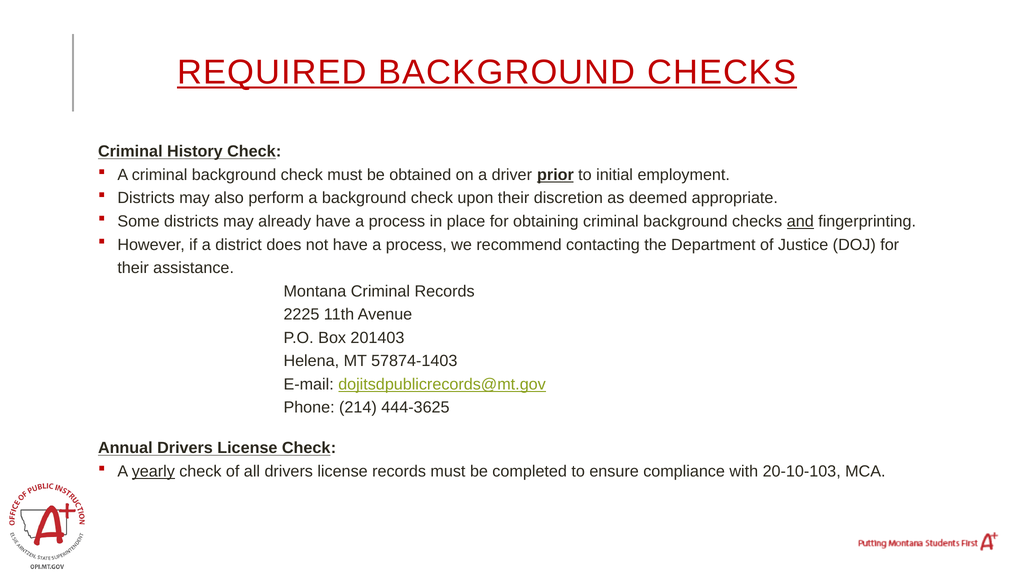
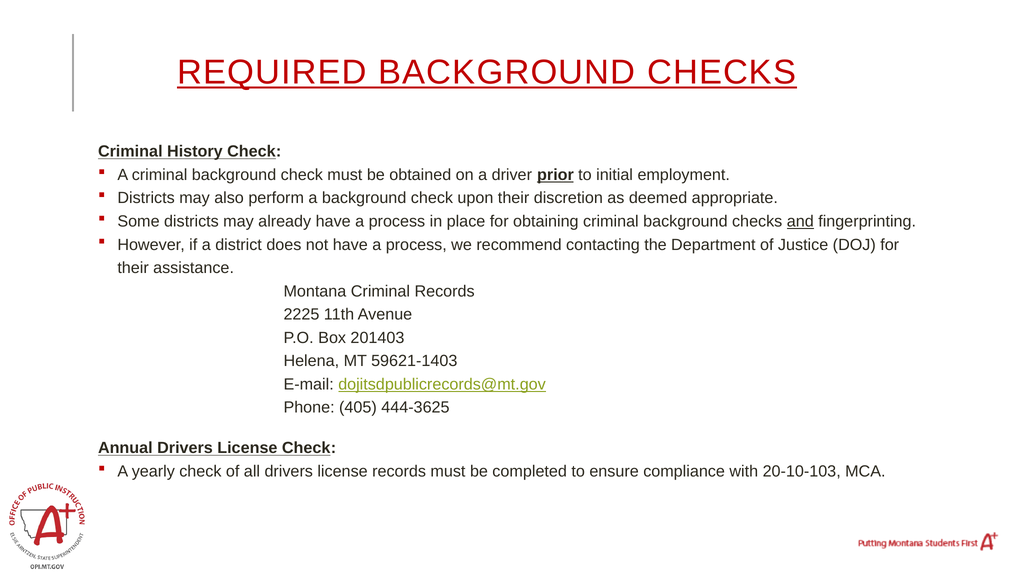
57874-1403: 57874-1403 -> 59621-1403 (414, 361)
214: 214 -> 405 (358, 408)
yearly underline: present -> none (153, 471)
